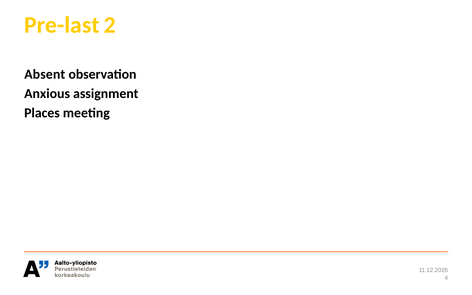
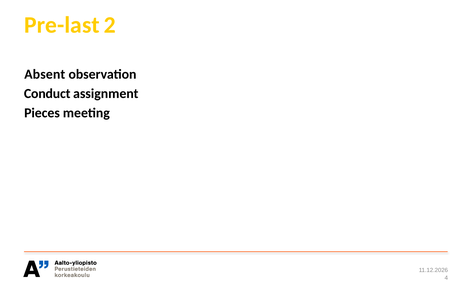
Anxious: Anxious -> Conduct (47, 94)
Places: Places -> Pieces (42, 113)
